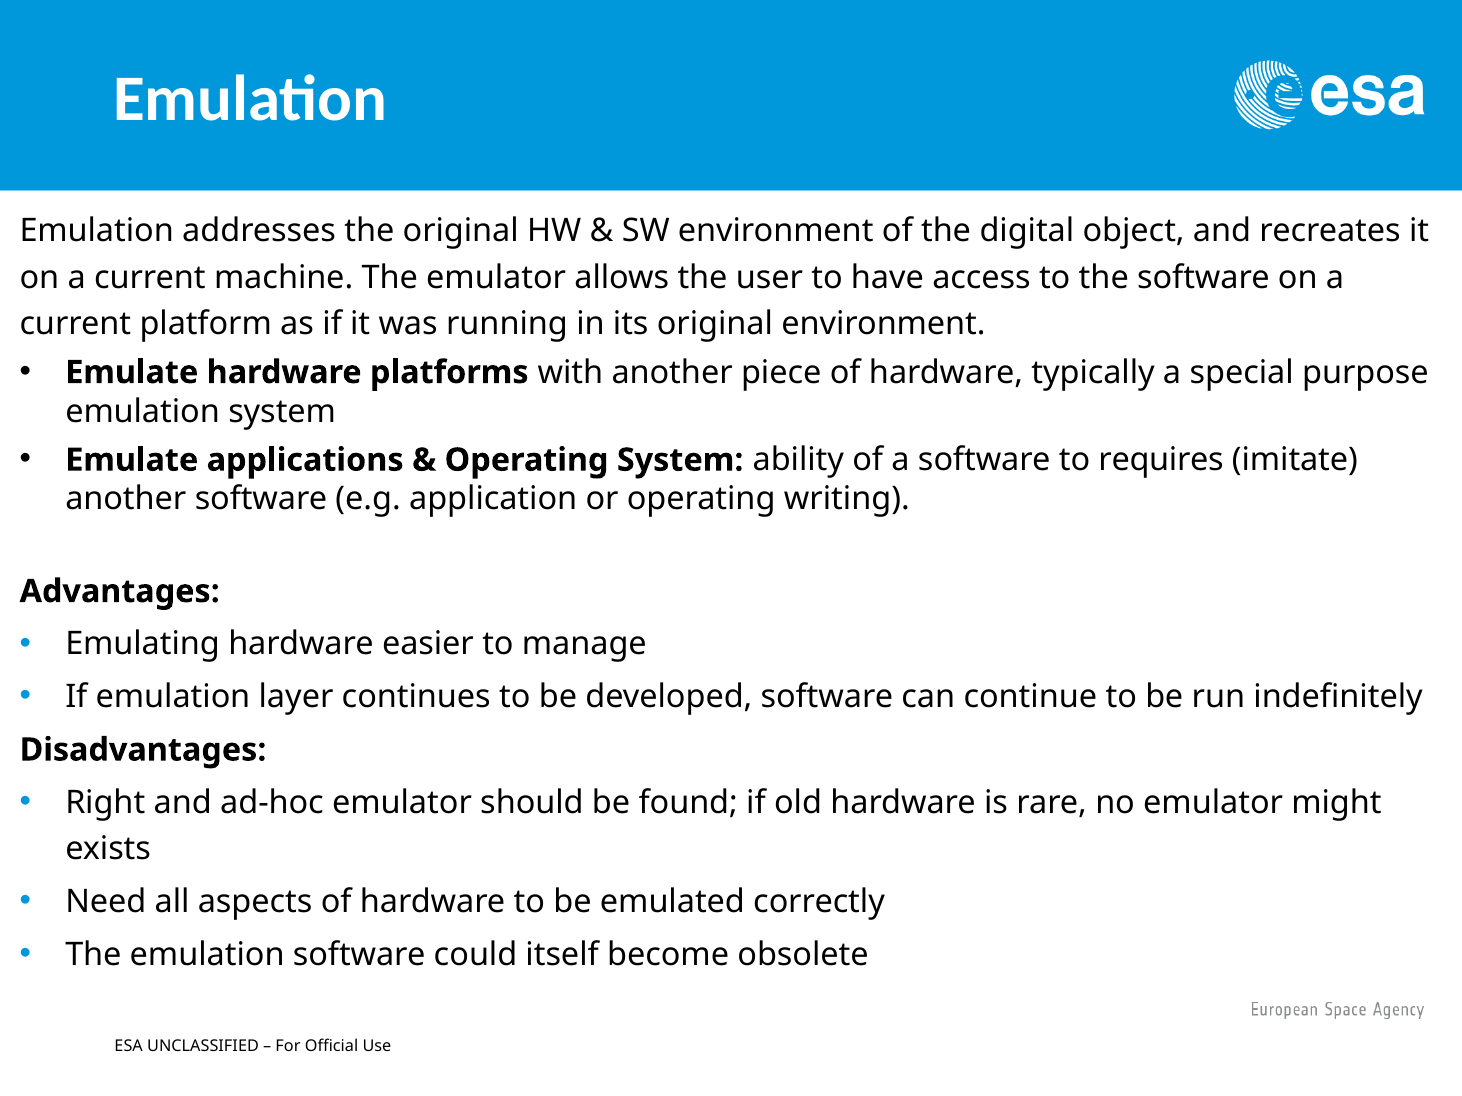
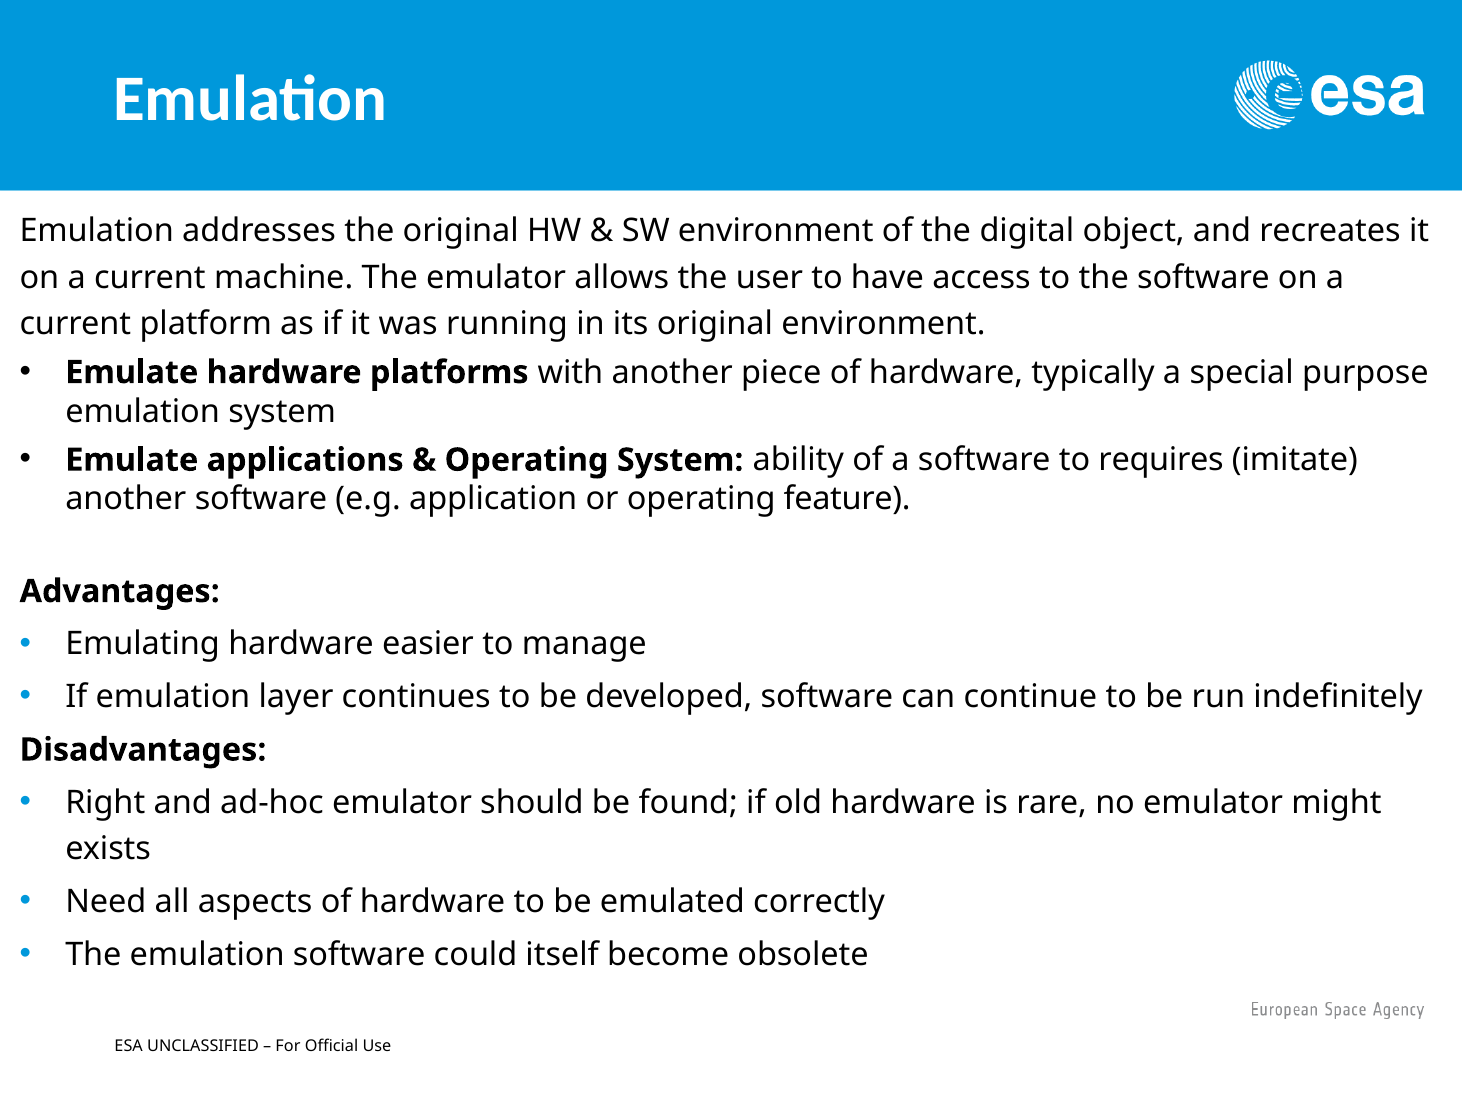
writing: writing -> feature (847, 499)
